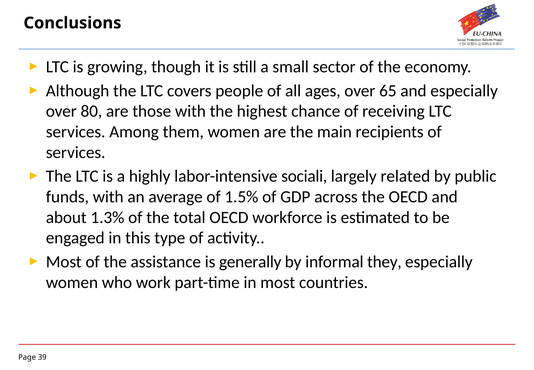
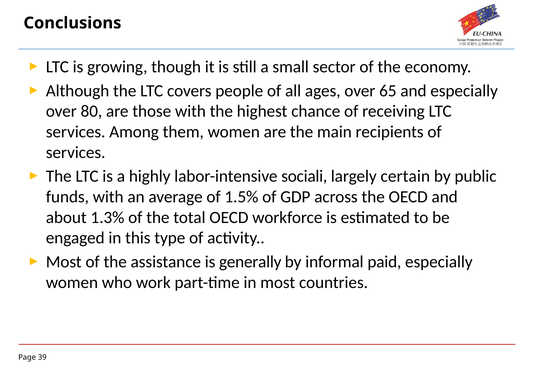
related: related -> certain (405, 176)
they: they -> paid (384, 262)
